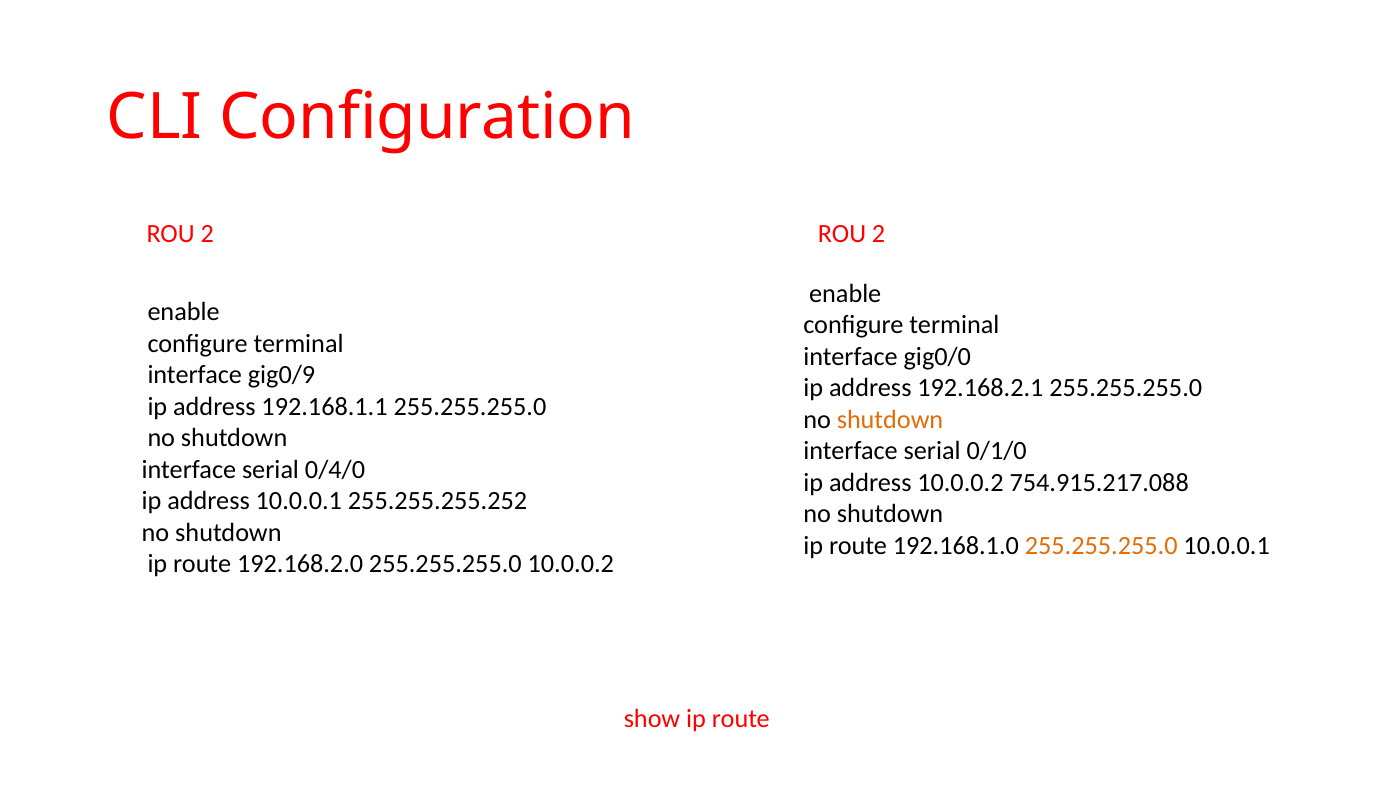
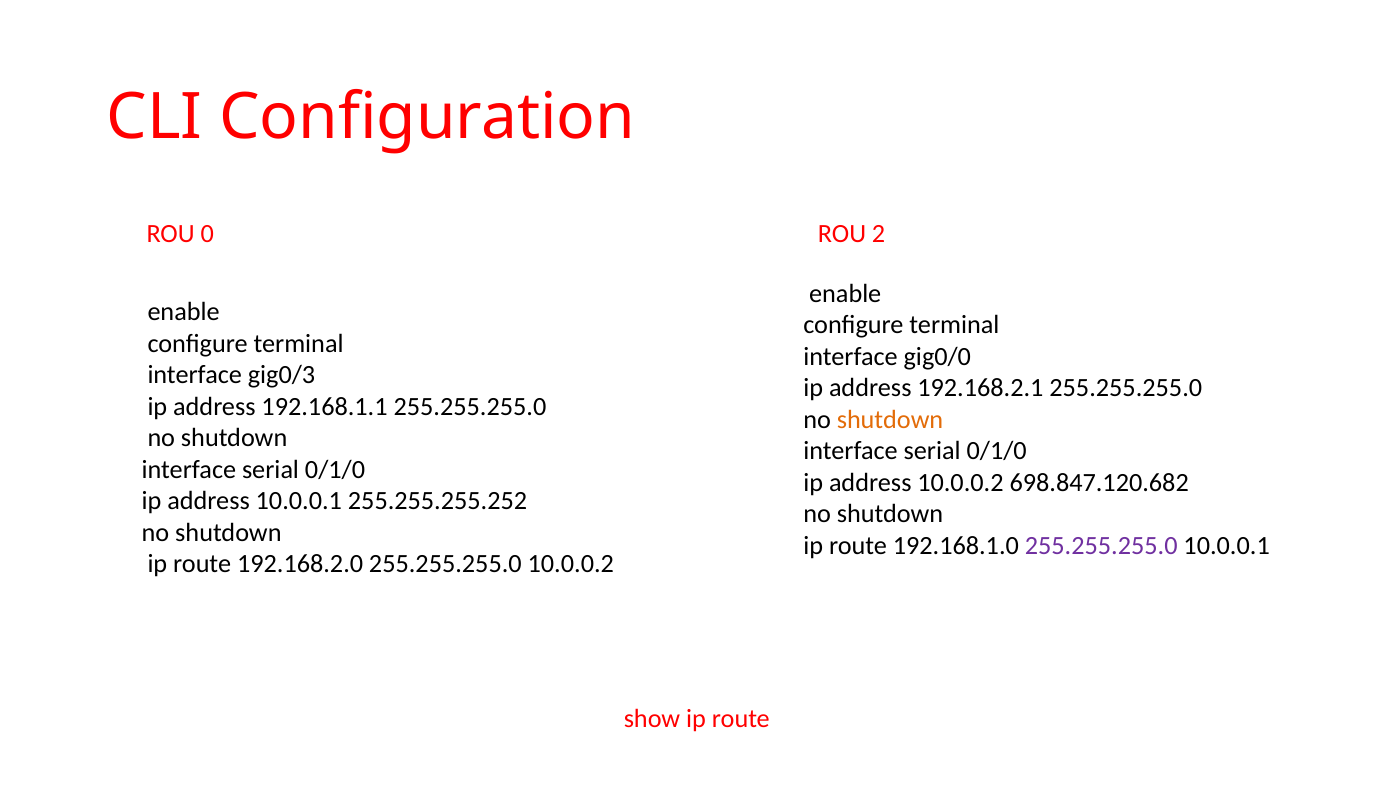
2: 2 -> 0 (207, 234)
gig0/9: gig0/9 -> gig0/3 (282, 375)
0/4/0: 0/4/0 -> 0/1/0 (335, 469)
754.915.217.088: 754.915.217.088 -> 698.847.120.682 (1099, 482)
255.255.255.0 colour: orange -> purple (1101, 545)
